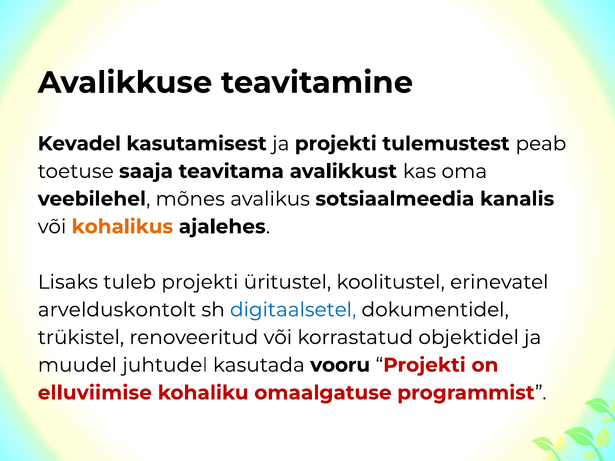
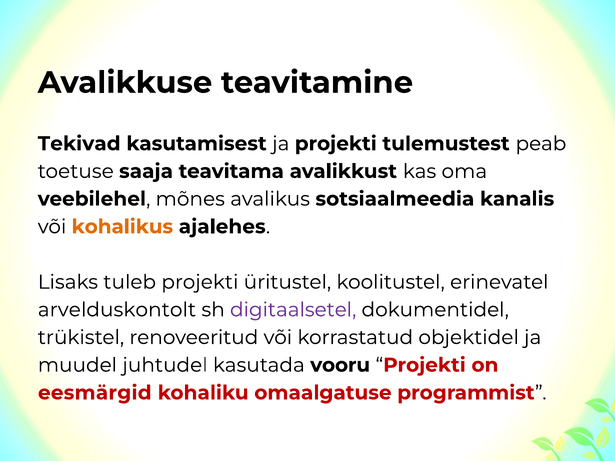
Kevadel: Kevadel -> Tekivad (79, 144)
digitaalsetel colour: blue -> purple (293, 310)
elluviimise: elluviimise -> eesmärgid (95, 393)
